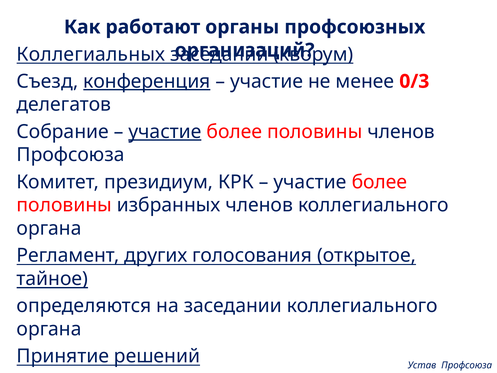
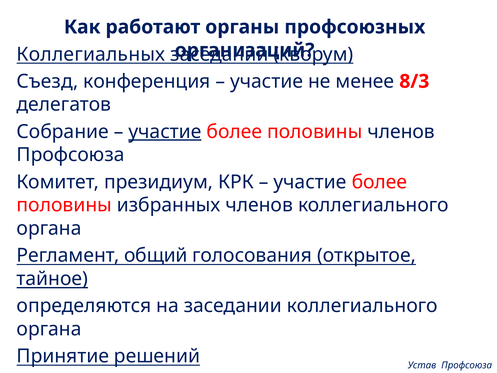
конференция underline: present -> none (147, 81)
0/3: 0/3 -> 8/3 (414, 81)
других: других -> общий (156, 255)
